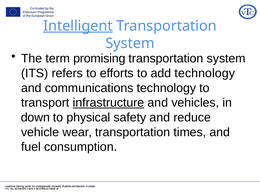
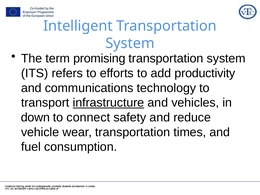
Intelligent underline: present -> none (78, 26)
add technology: technology -> productivity (205, 73)
physical: physical -> connect (88, 117)
